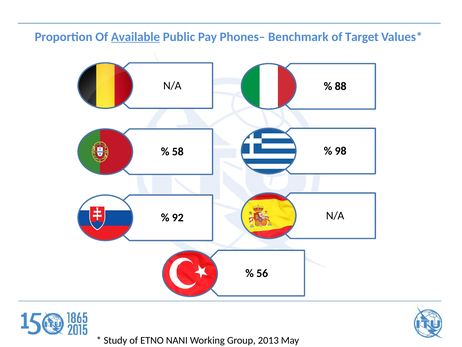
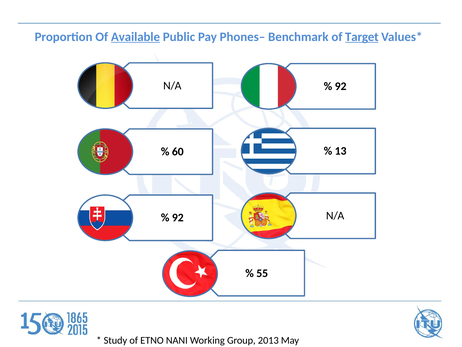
Target underline: none -> present (362, 37)
88: 88 -> 92 (341, 86)
98: 98 -> 13 (341, 151)
58: 58 -> 60 (178, 151)
56: 56 -> 55 (262, 273)
